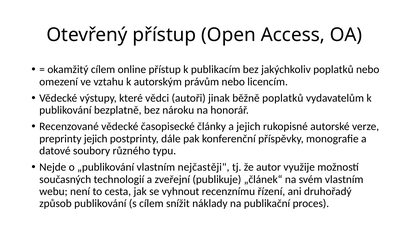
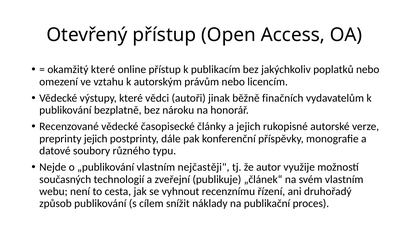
okamžitý cílem: cílem -> které (103, 70)
běžně poplatků: poplatků -> finačních (283, 98)
